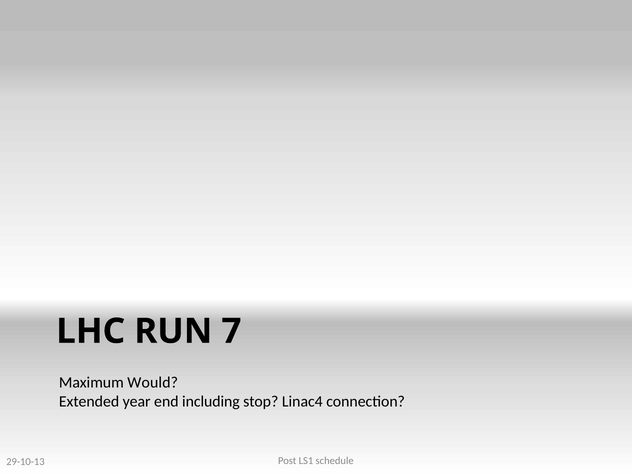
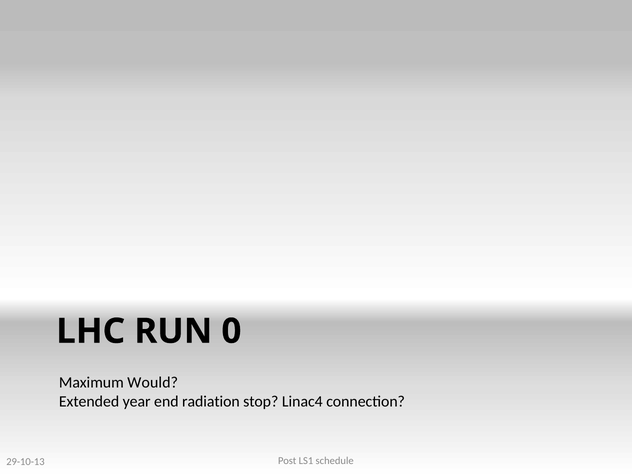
7: 7 -> 0 (231, 331)
including: including -> radiation (211, 401)
